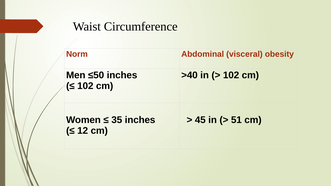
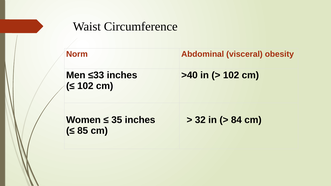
≤50: ≤50 -> ≤33 (96, 75)
45: 45 -> 32 (200, 120)
51: 51 -> 84 (236, 120)
12: 12 -> 85 (83, 131)
